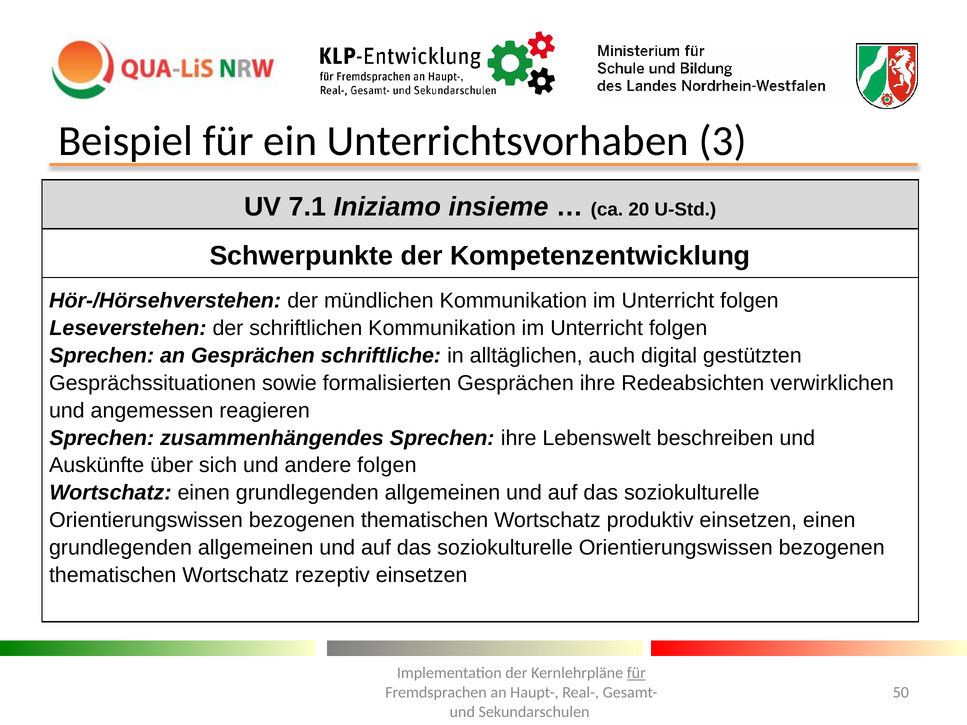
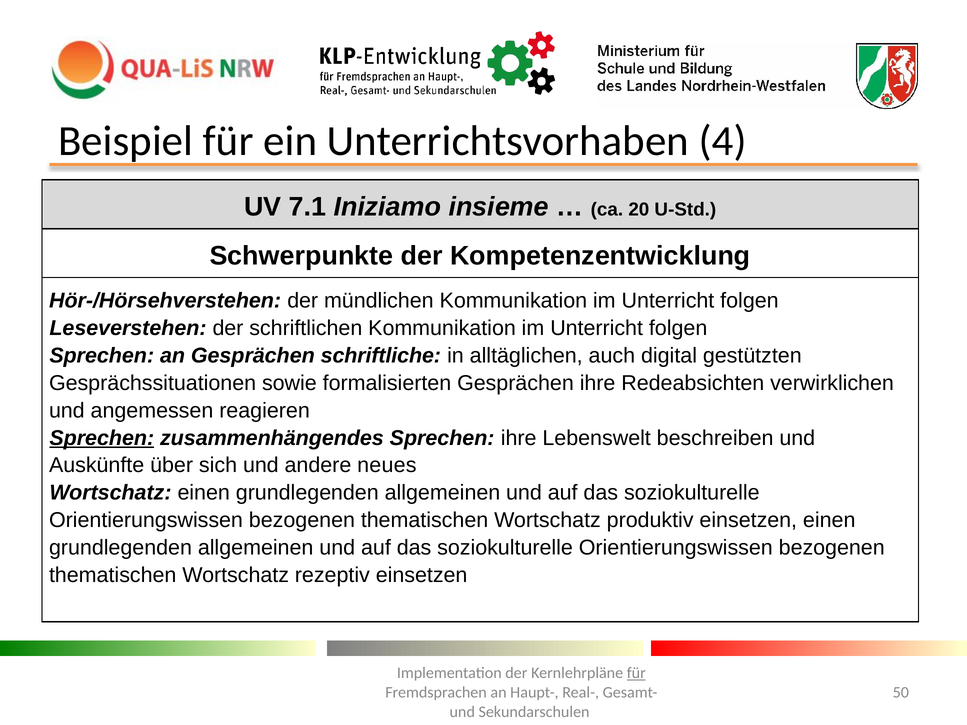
3: 3 -> 4 (723, 141)
Sprechen underline: none -> present (102, 438)
andere folgen: folgen -> neues (387, 466)
